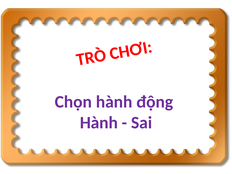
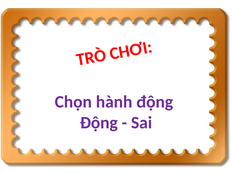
Hành: Hành -> Động (99, 123)
